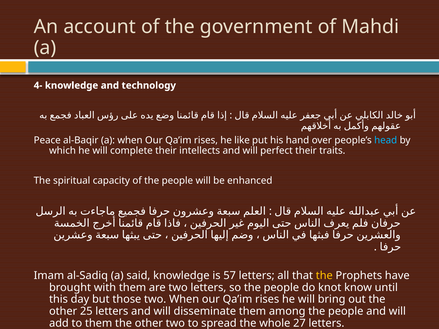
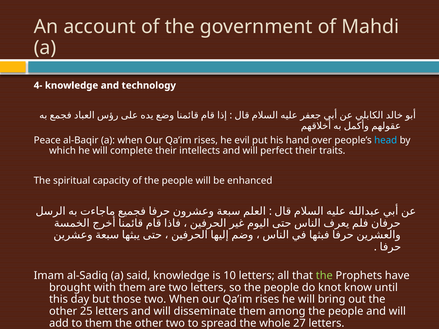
like: like -> evil (242, 140)
57: 57 -> 10 (230, 276)
the colour: yellow -> light green (324, 276)
